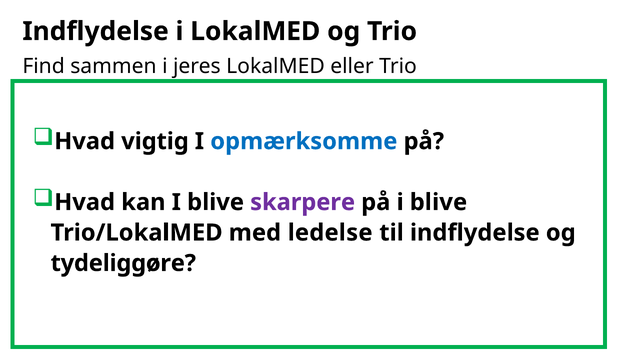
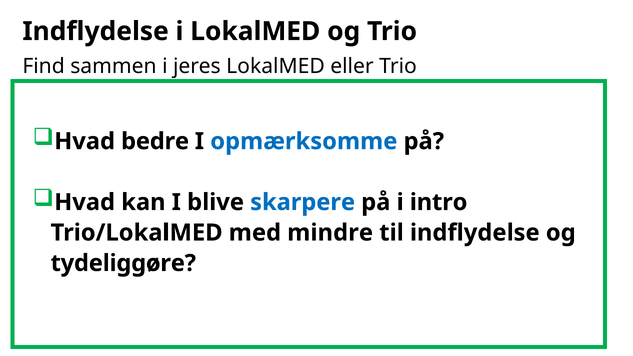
vigtig: vigtig -> bedre (155, 141)
skarpere colour: purple -> blue (303, 202)
på i blive: blive -> intro (439, 202)
ledelse: ledelse -> mindre (330, 233)
